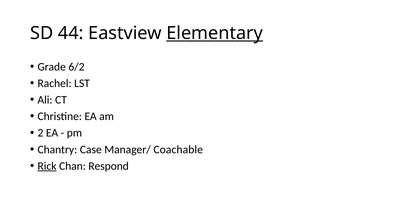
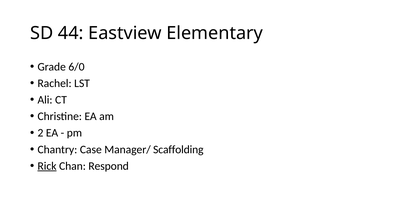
Elementary underline: present -> none (215, 33)
6/2: 6/2 -> 6/0 (76, 67)
Coachable: Coachable -> Scaffolding (178, 150)
